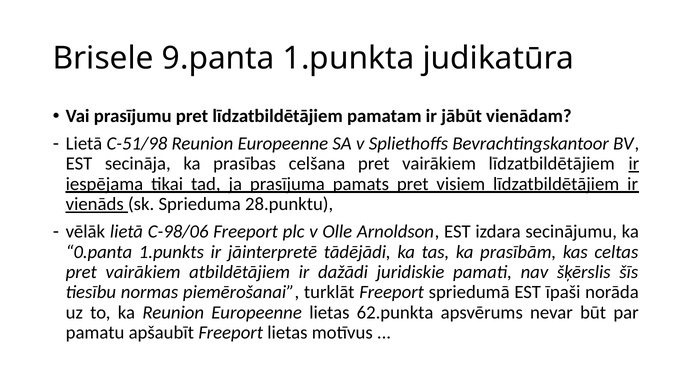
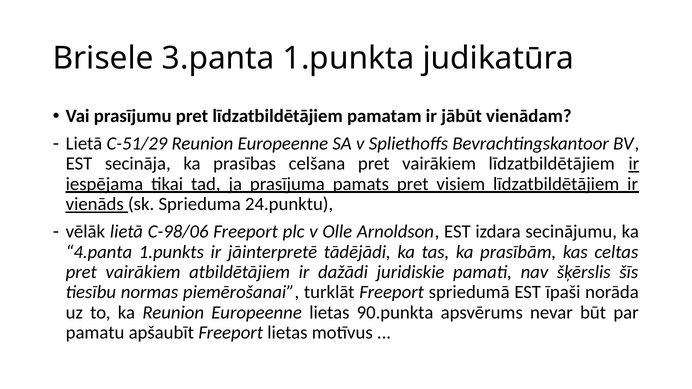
9.panta: 9.panta -> 3.panta (218, 58)
C-51/98: C-51/98 -> C-51/29 (137, 144)
28.punktu: 28.punktu -> 24.punktu (289, 204)
0.panta: 0.panta -> 4.panta (99, 252)
62.punkta: 62.punkta -> 90.punkta (395, 313)
